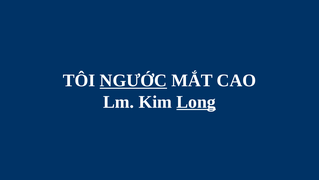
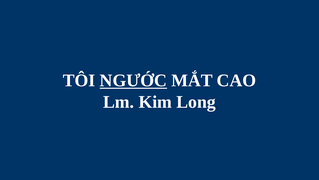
Long underline: present -> none (196, 102)
